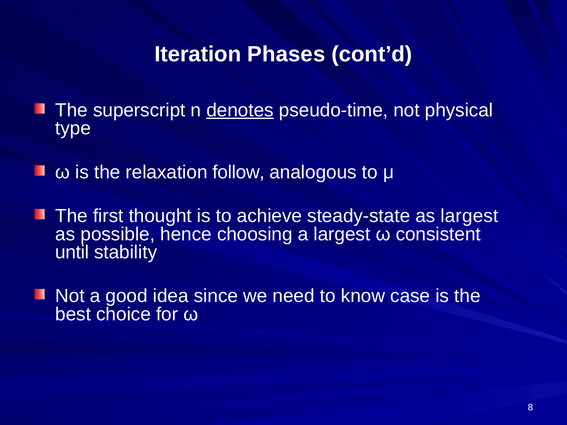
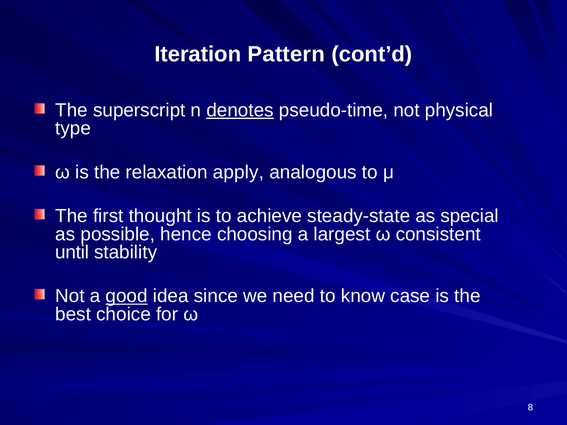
Phases: Phases -> Pattern (286, 54)
follow: follow -> apply (238, 172)
as largest: largest -> special (470, 216)
good underline: none -> present (127, 296)
